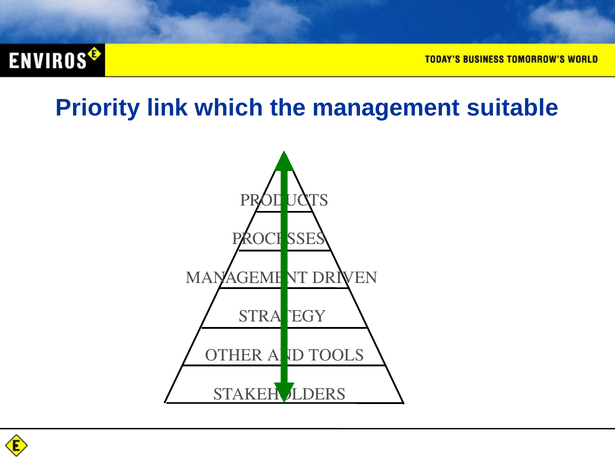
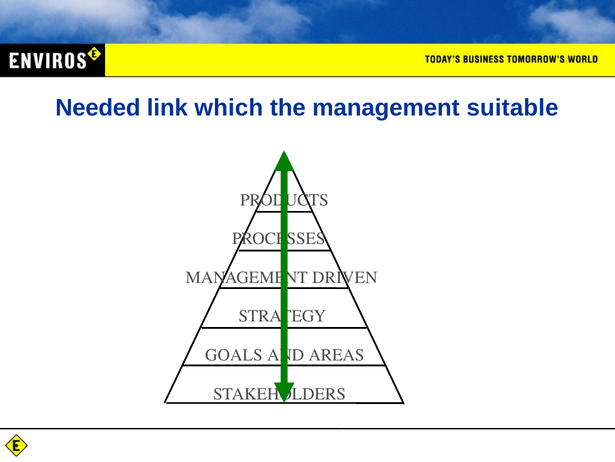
Priority: Priority -> Needed (98, 108)
OTHER: OTHER -> GOALS (234, 354)
TOOLS: TOOLS -> AREAS (337, 354)
